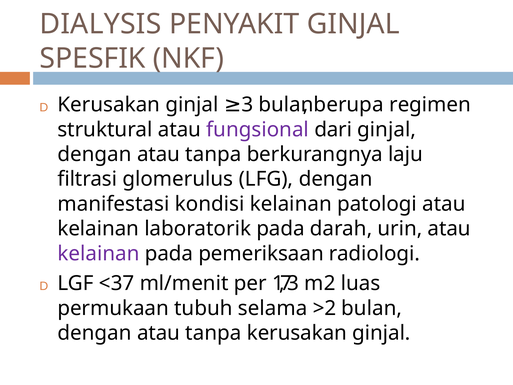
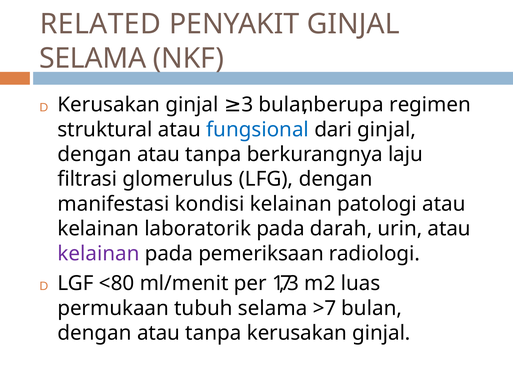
DIALYSIS: DIALYSIS -> RELATED (100, 24)
SPESFIK: SPESFIK -> SELAMA (93, 58)
fungsional colour: purple -> blue (258, 129)
<37: <37 -> <80 (117, 283)
>2: >2 -> >7 (324, 308)
